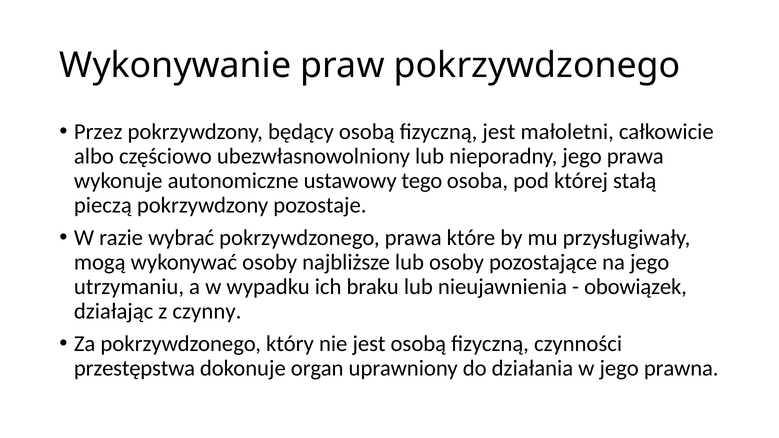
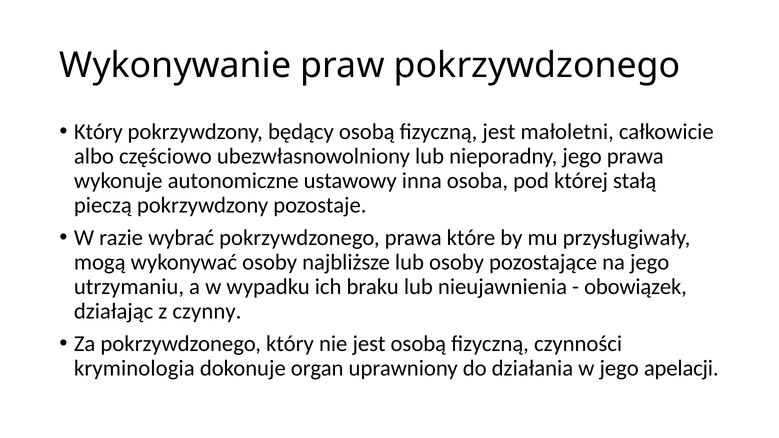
Przez: Przez -> Który (98, 132)
tego: tego -> inna (422, 181)
przestępstwa: przestępstwa -> kryminologia (134, 368)
prawna: prawna -> apelacji (681, 368)
